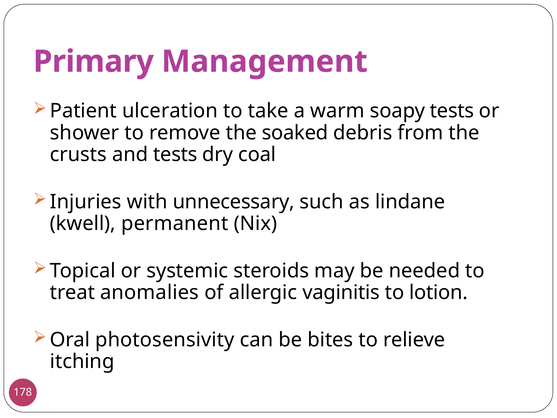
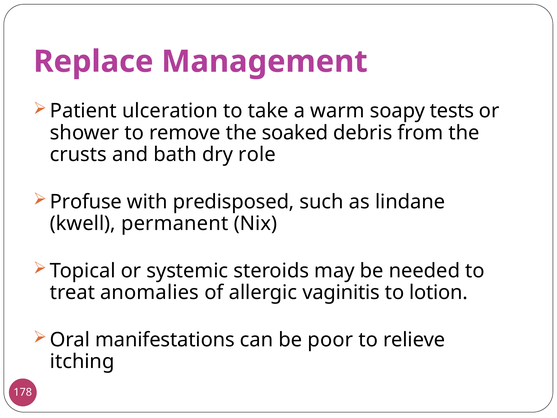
Primary: Primary -> Replace (93, 62)
and tests: tests -> bath (175, 154)
coal: coal -> role (257, 154)
Injuries: Injuries -> Profuse (86, 202)
unnecessary: unnecessary -> predisposed (234, 202)
photosensivity: photosensivity -> manifestations (165, 340)
bites: bites -> poor (330, 340)
